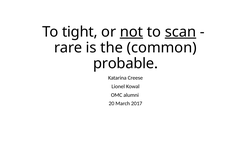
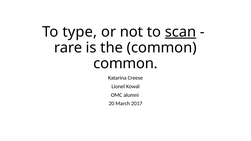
tight: tight -> type (80, 32)
not underline: present -> none (131, 32)
probable: probable -> common (126, 63)
